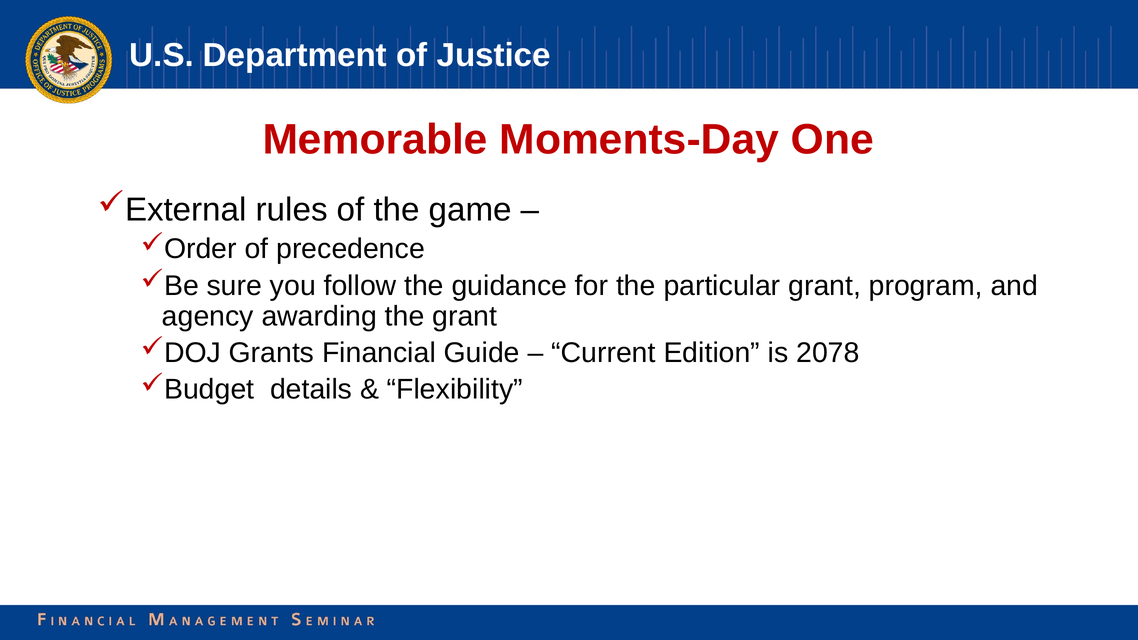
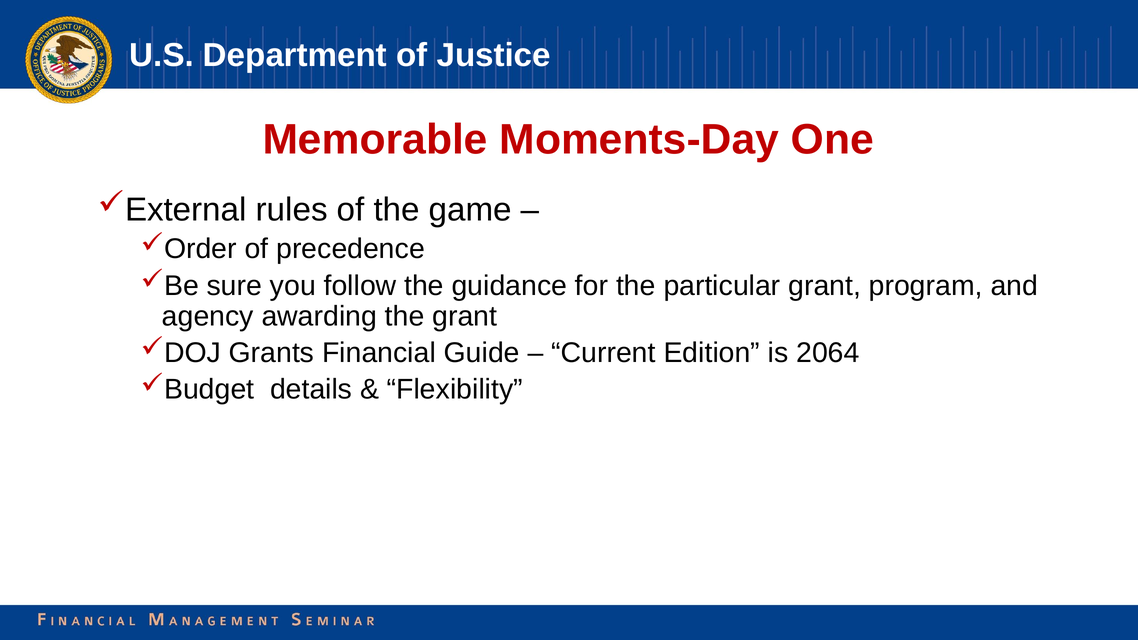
2078: 2078 -> 2064 (828, 353)
